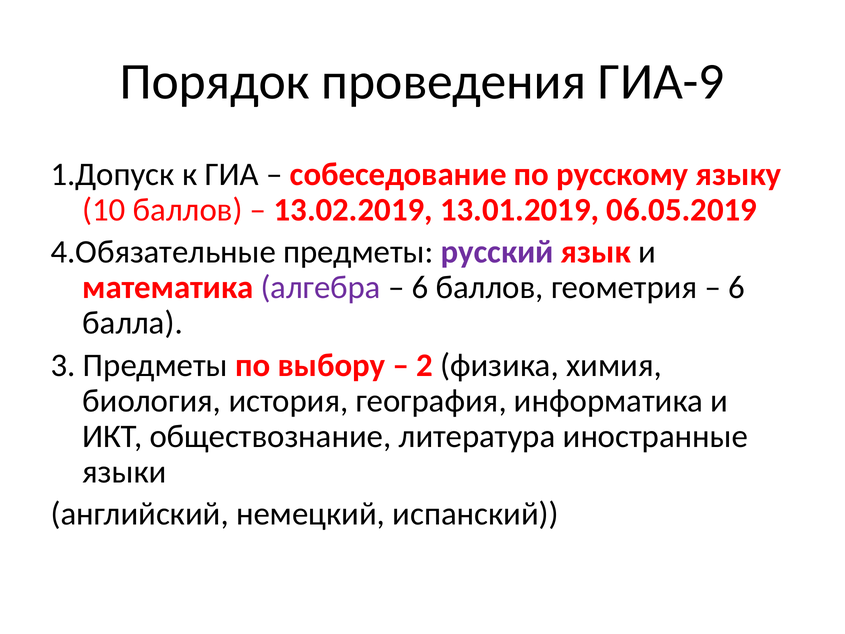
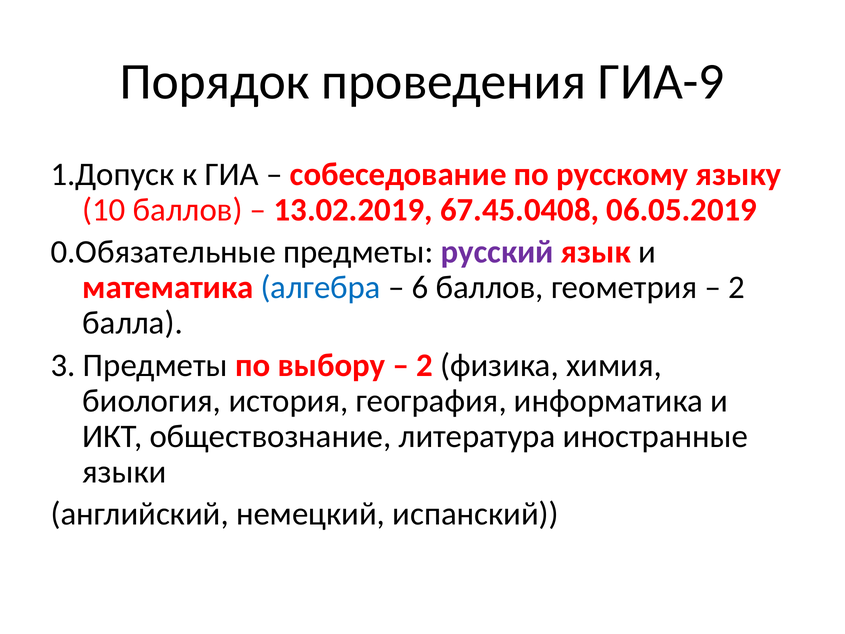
13.01.2019: 13.01.2019 -> 67.45.0408 (520, 210)
4.Обязательные: 4.Обязательные -> 0.Обязательные (163, 252)
алгебра colour: purple -> blue (321, 287)
6: 6 -> 2 (737, 287)
